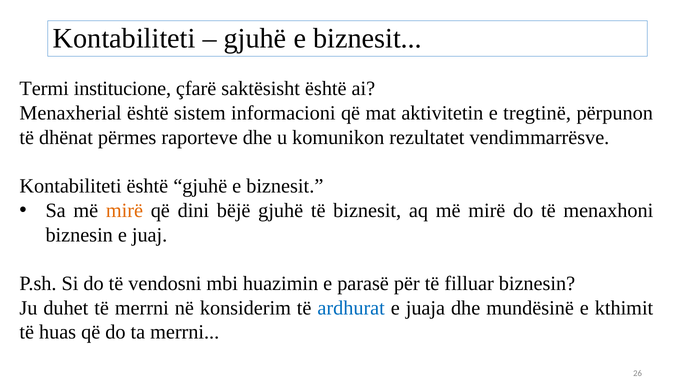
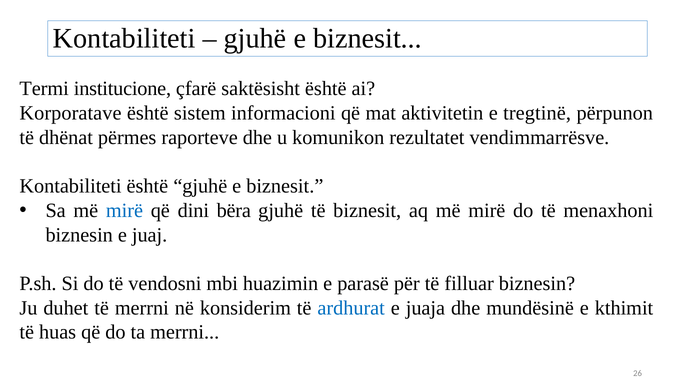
Menaxherial: Menaxherial -> Korporatave (70, 113)
mirë colour: orange -> blue (125, 210)
bëjë: bëjë -> bëra (234, 210)
